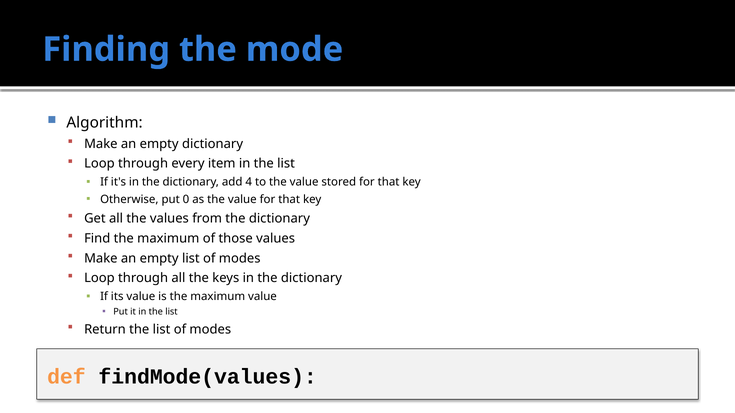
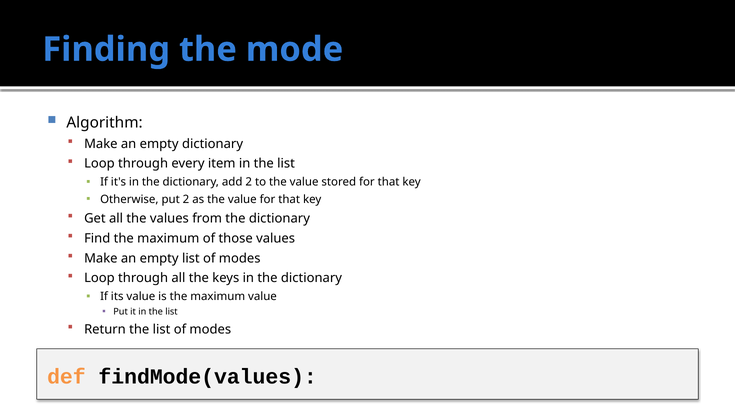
add 4: 4 -> 2 (249, 182)
put 0: 0 -> 2 (186, 200)
